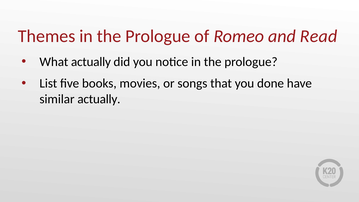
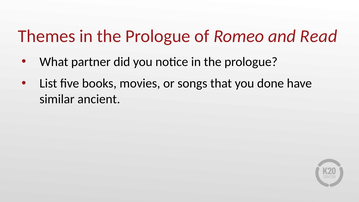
What actually: actually -> partner (91, 62)
similar actually: actually -> ancient (99, 99)
